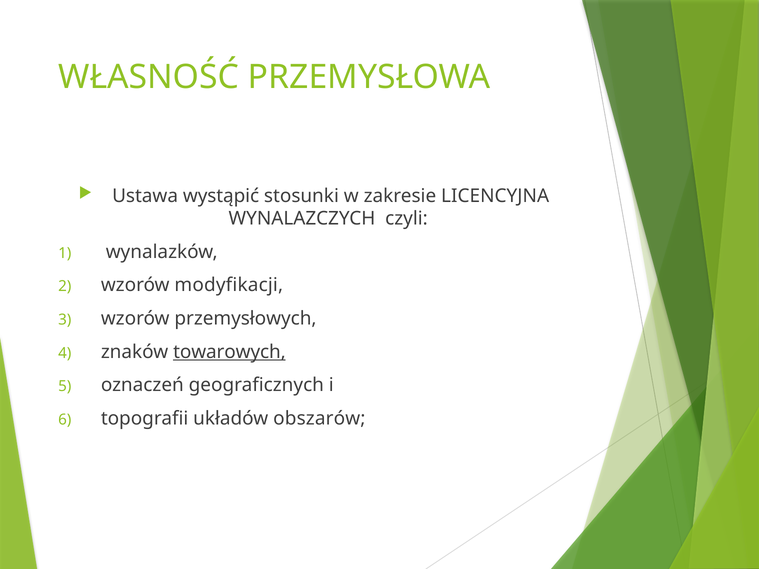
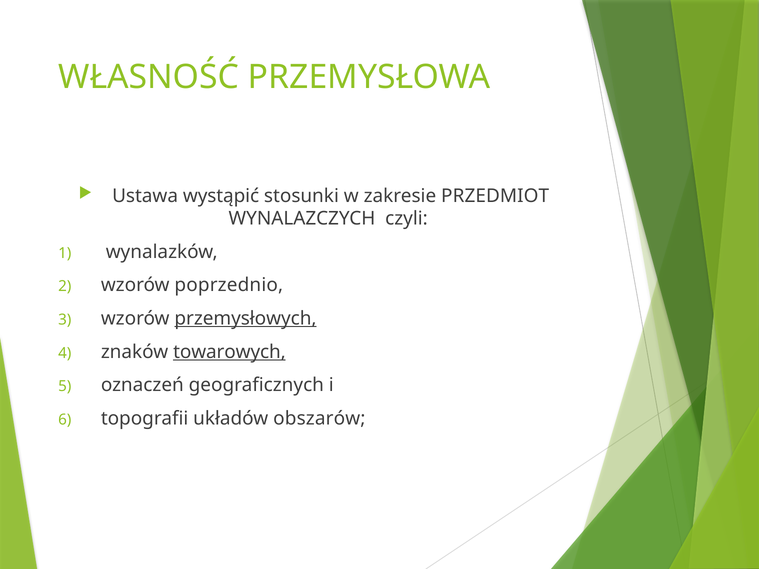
LICENCYJNA: LICENCYJNA -> PRZEDMIOT (495, 196)
modyfikacji: modyfikacji -> poprzednio (229, 285)
przemysłowych underline: none -> present (246, 319)
